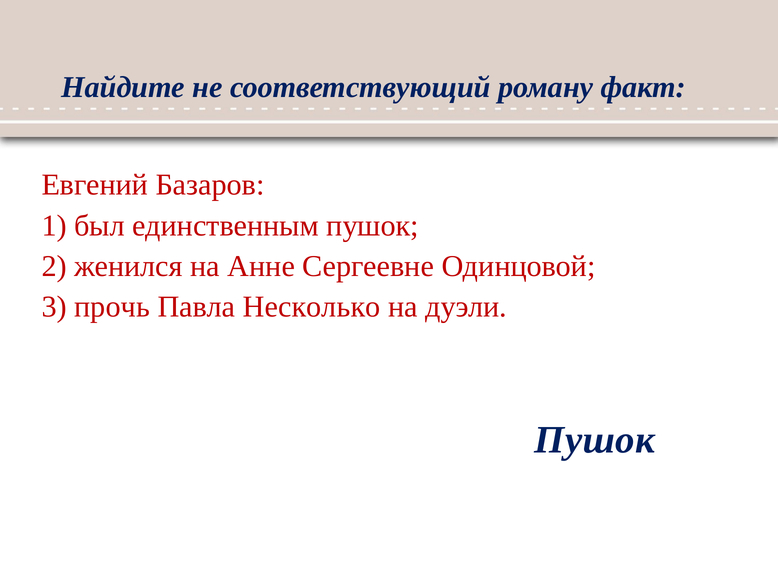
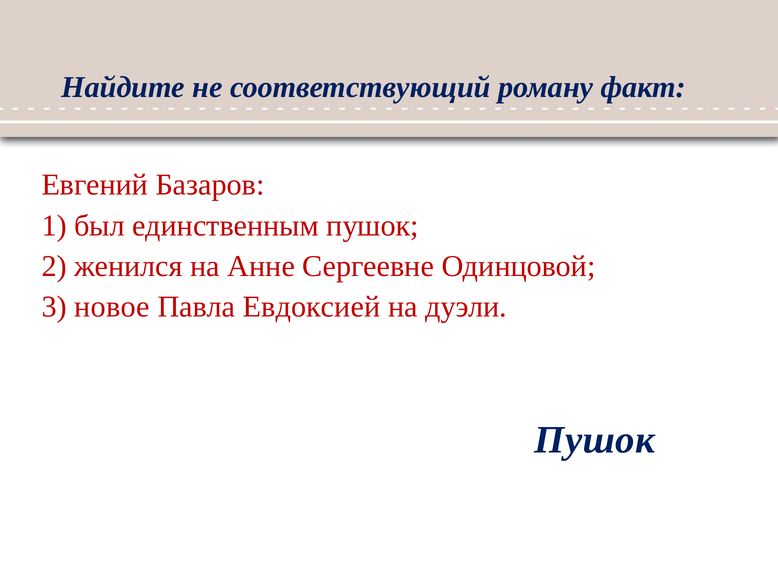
прочь: прочь -> новое (112, 307)
Несколько: Несколько -> Евдоксией (312, 307)
